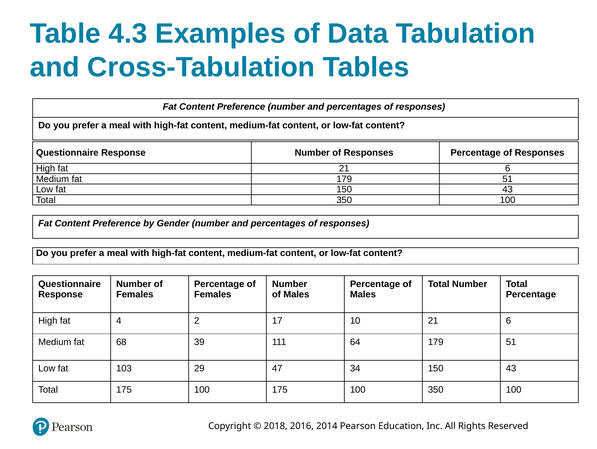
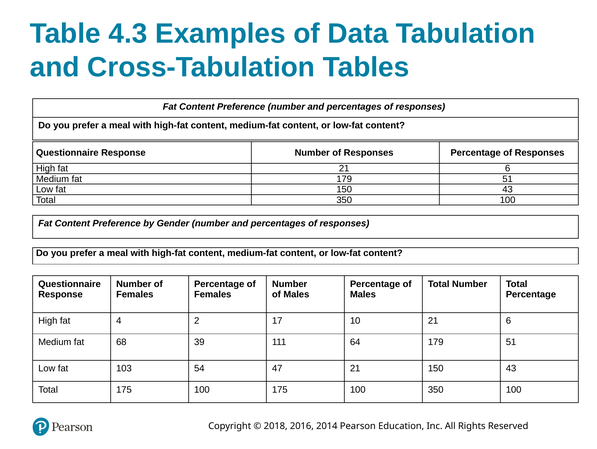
29: 29 -> 54 (199, 369)
47 34: 34 -> 21 (355, 369)
